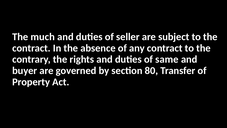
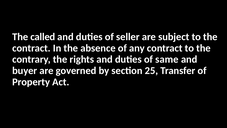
much: much -> called (43, 37)
80: 80 -> 25 (151, 70)
